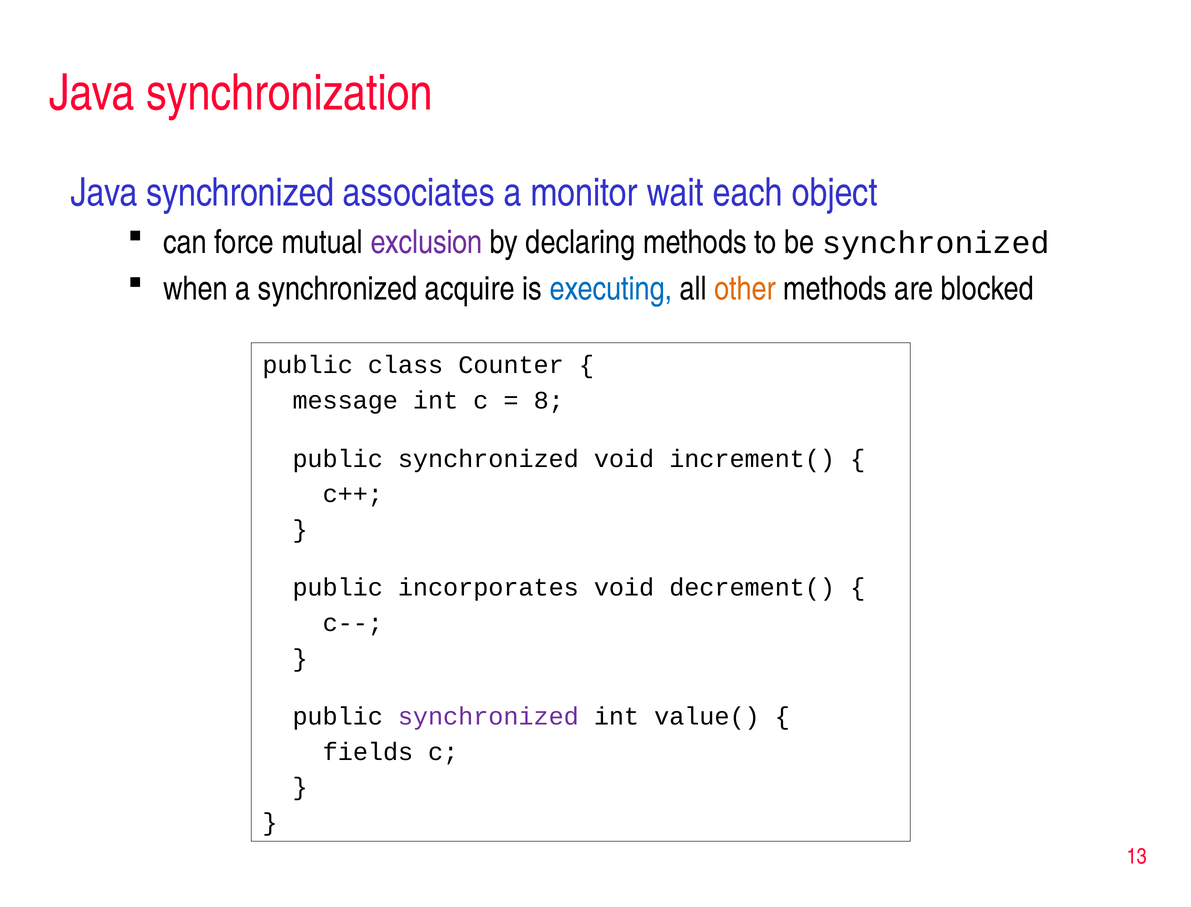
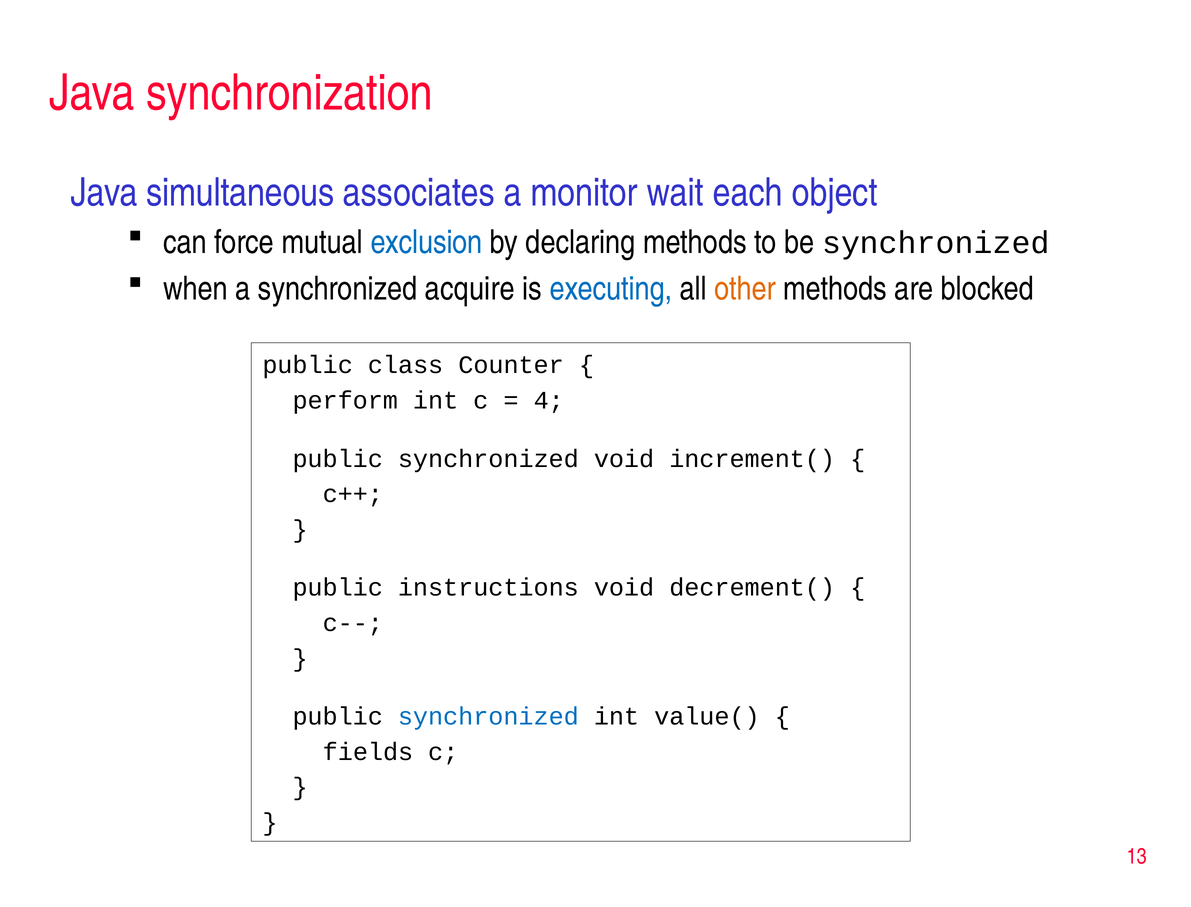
Java synchronized: synchronized -> simultaneous (240, 193)
exclusion colour: purple -> blue (427, 242)
message: message -> perform (345, 401)
8: 8 -> 4 (549, 401)
incorporates: incorporates -> instructions (488, 588)
synchronized colour: purple -> blue (488, 717)
